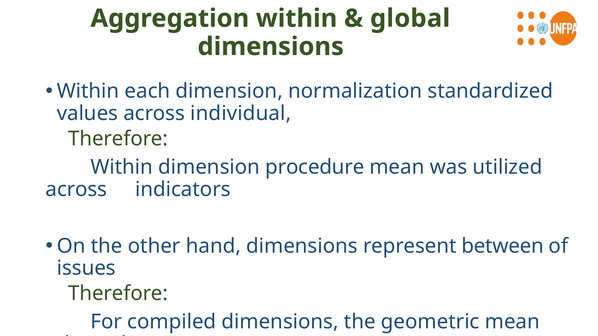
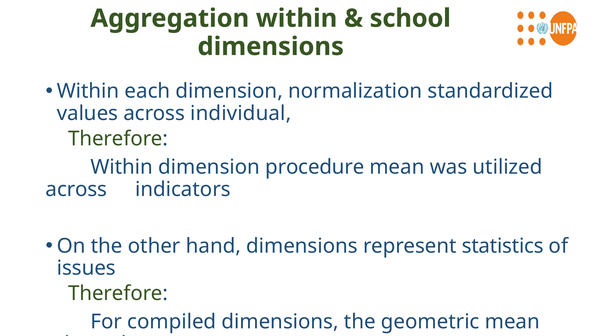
global: global -> school (410, 18)
between: between -> statistics (503, 246)
